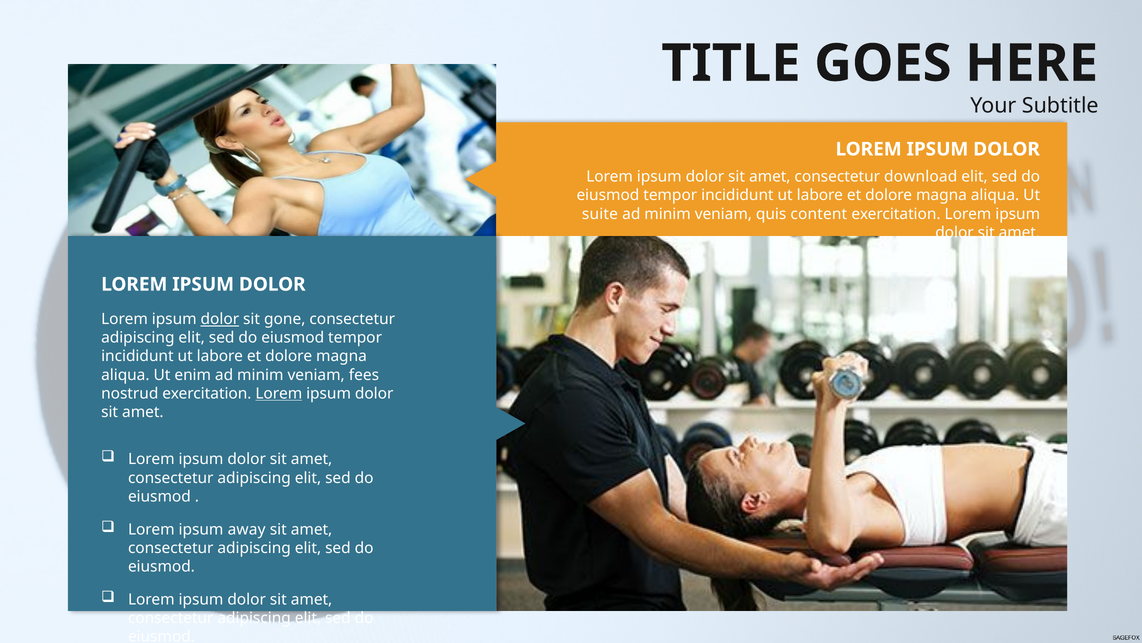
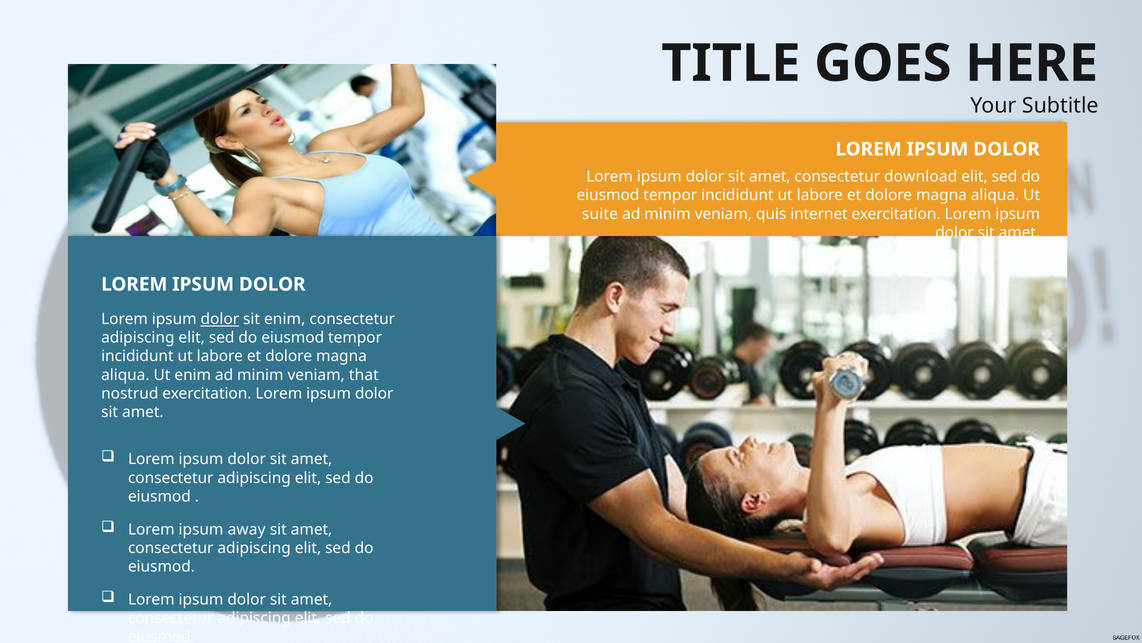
content: content -> internet (819, 214)
sit gone: gone -> enim (285, 319)
fees: fees -> that (364, 375)
Lorem underline: present -> none (279, 393)
